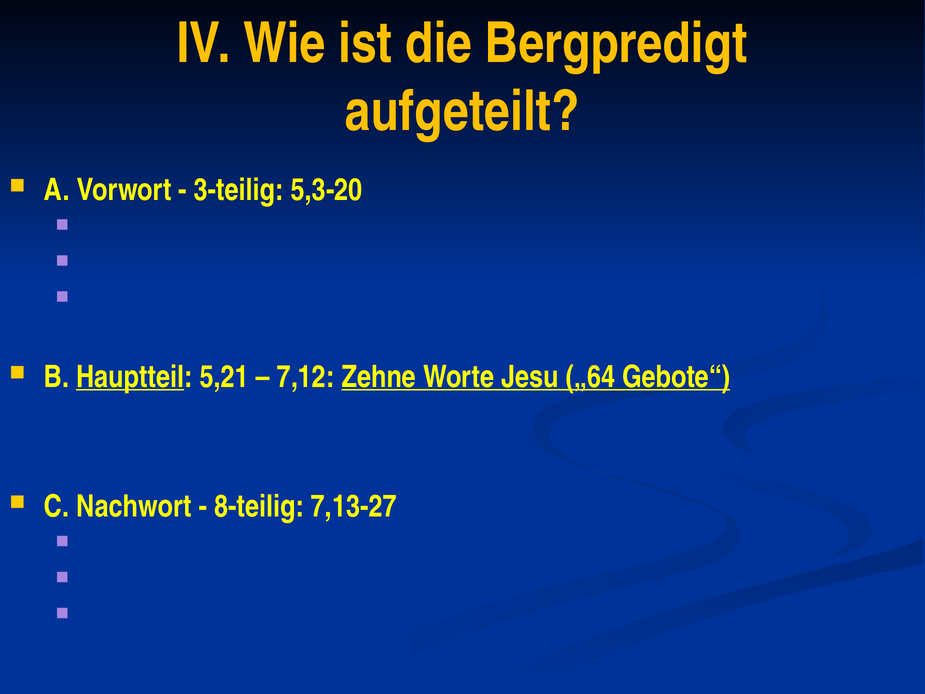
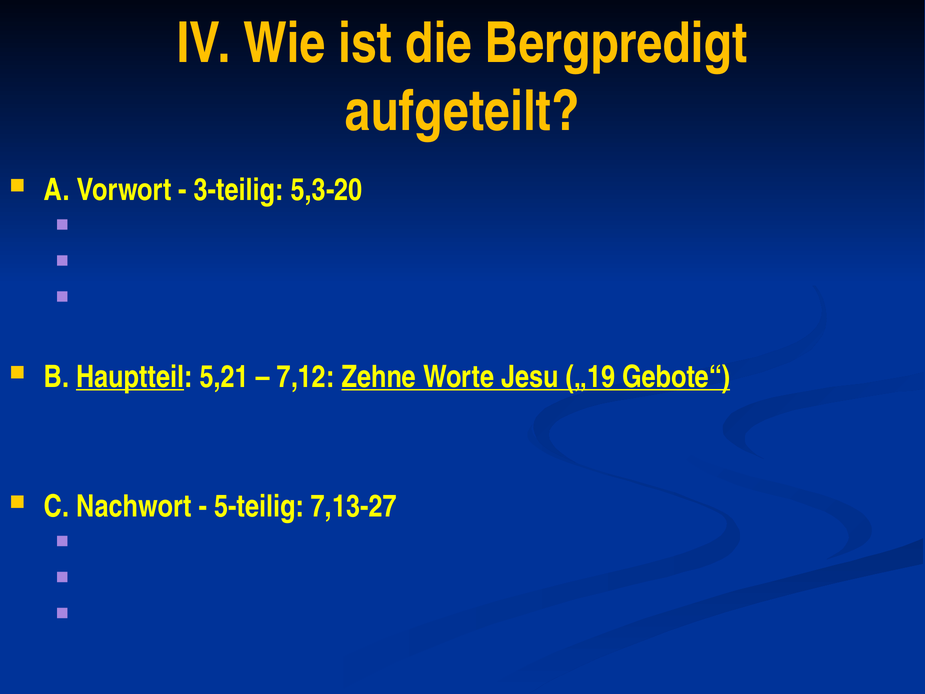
„64: „64 -> „19 (591, 377)
8-teilig: 8-teilig -> 5-teilig (259, 507)
